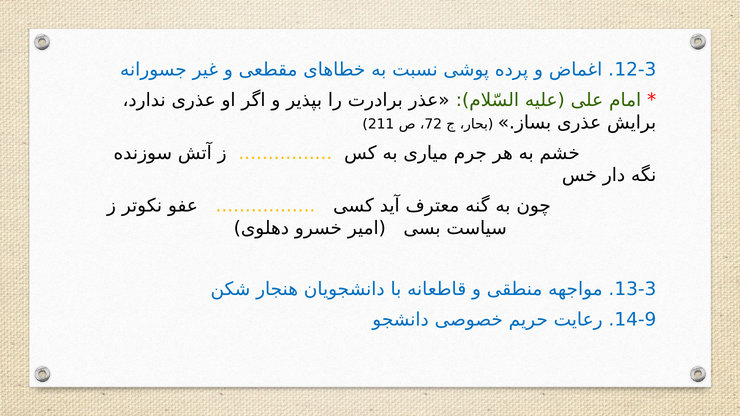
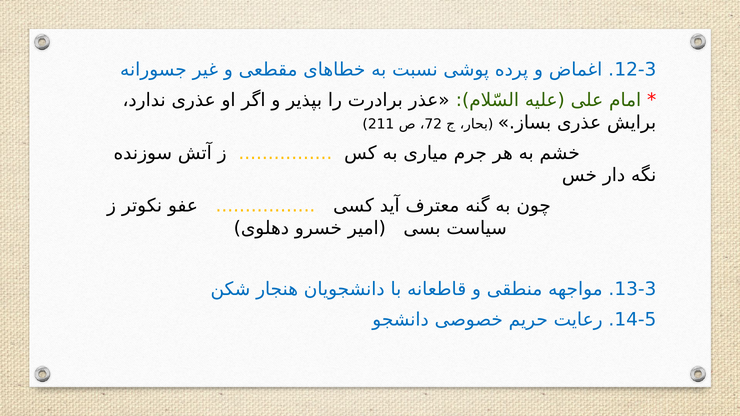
14-9: 14-9 -> 14-5 (635, 320)
